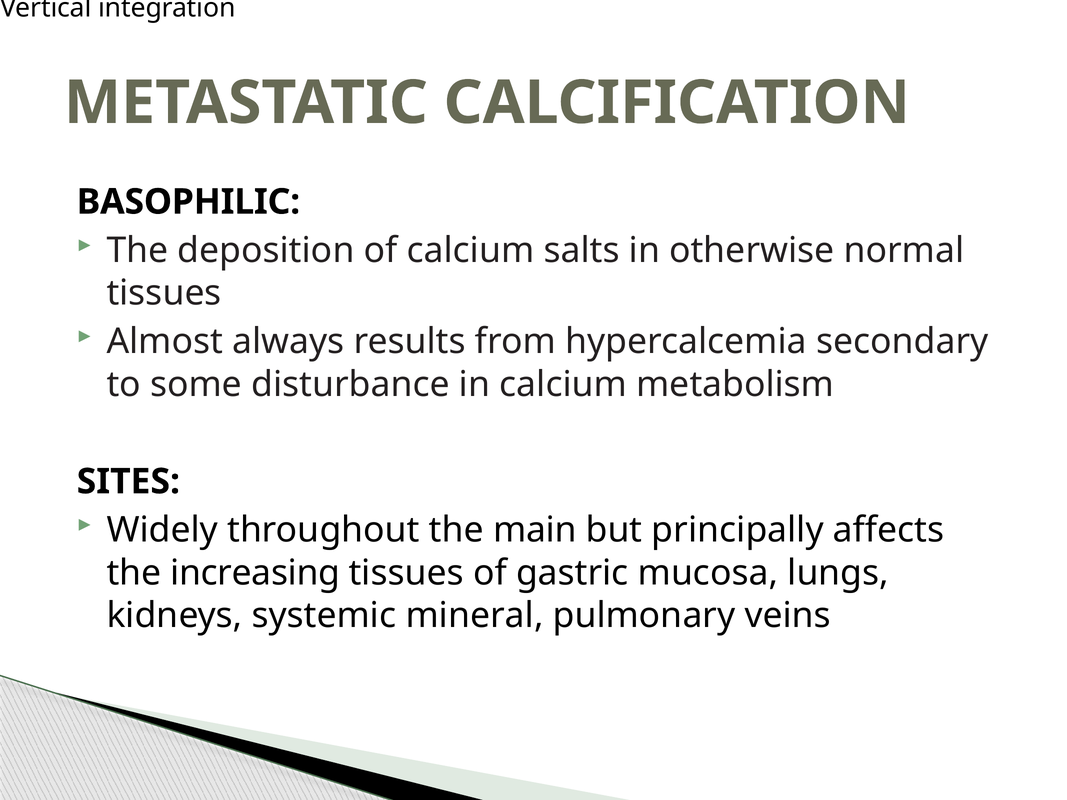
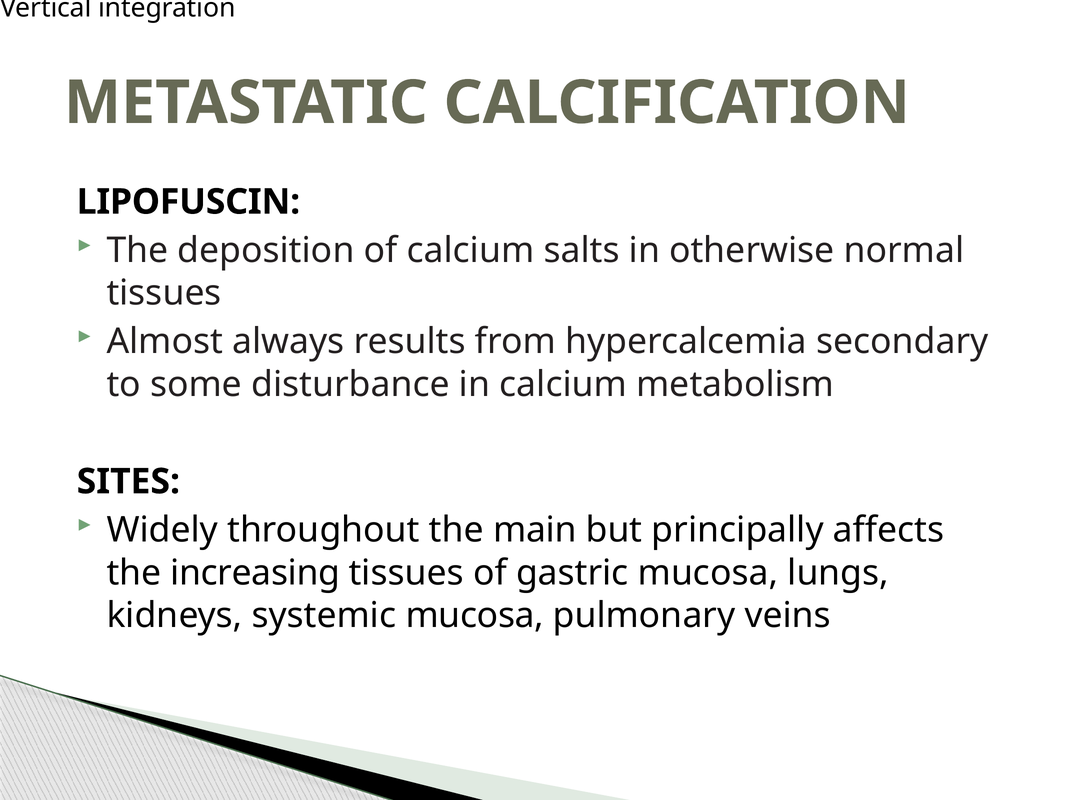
BASOPHILIC: BASOPHILIC -> LIPOFUSCIN (188, 202)
systemic mineral: mineral -> mucosa (475, 616)
